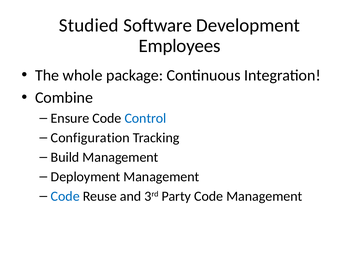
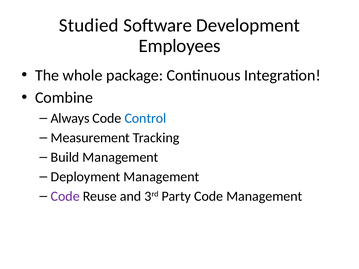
Ensure: Ensure -> Always (70, 118)
Configuration: Configuration -> Measurement (90, 138)
Code colour: blue -> purple (65, 196)
